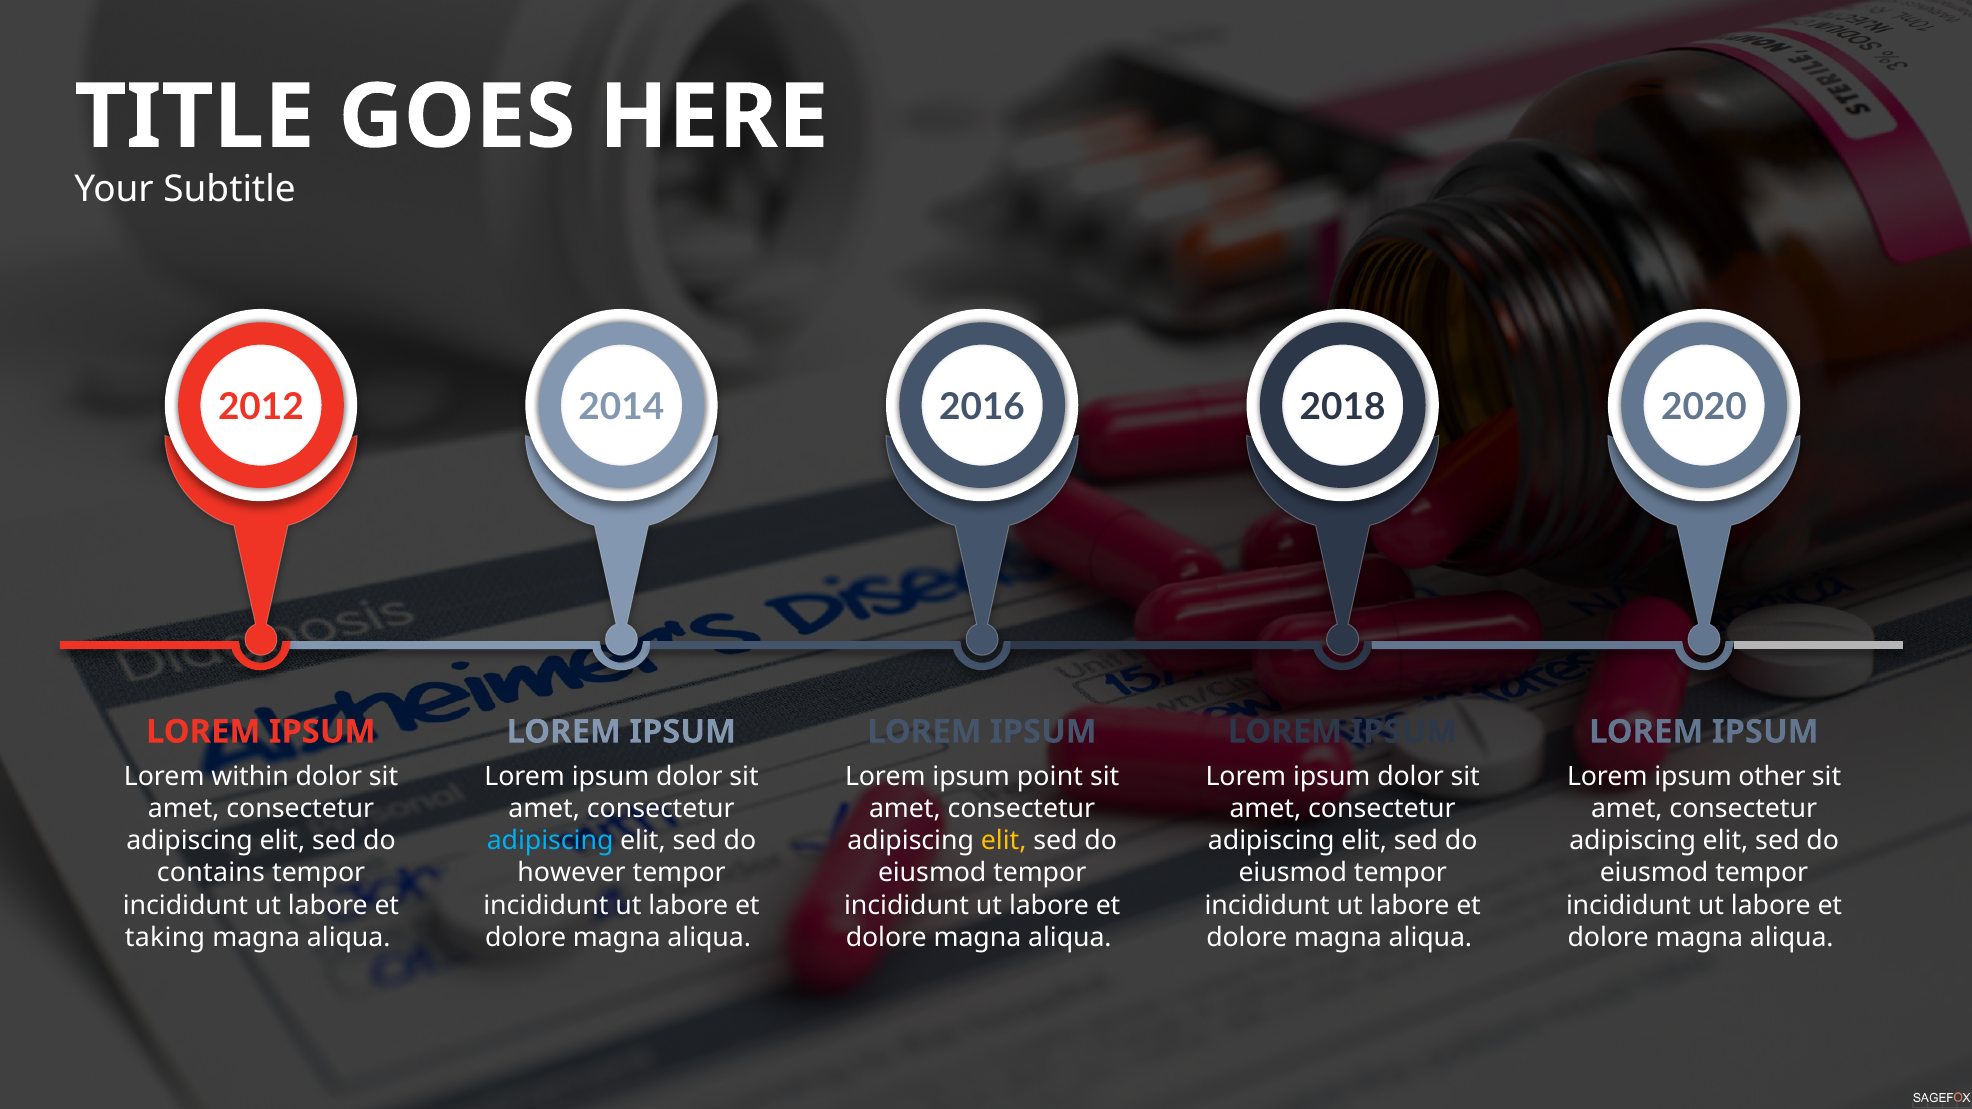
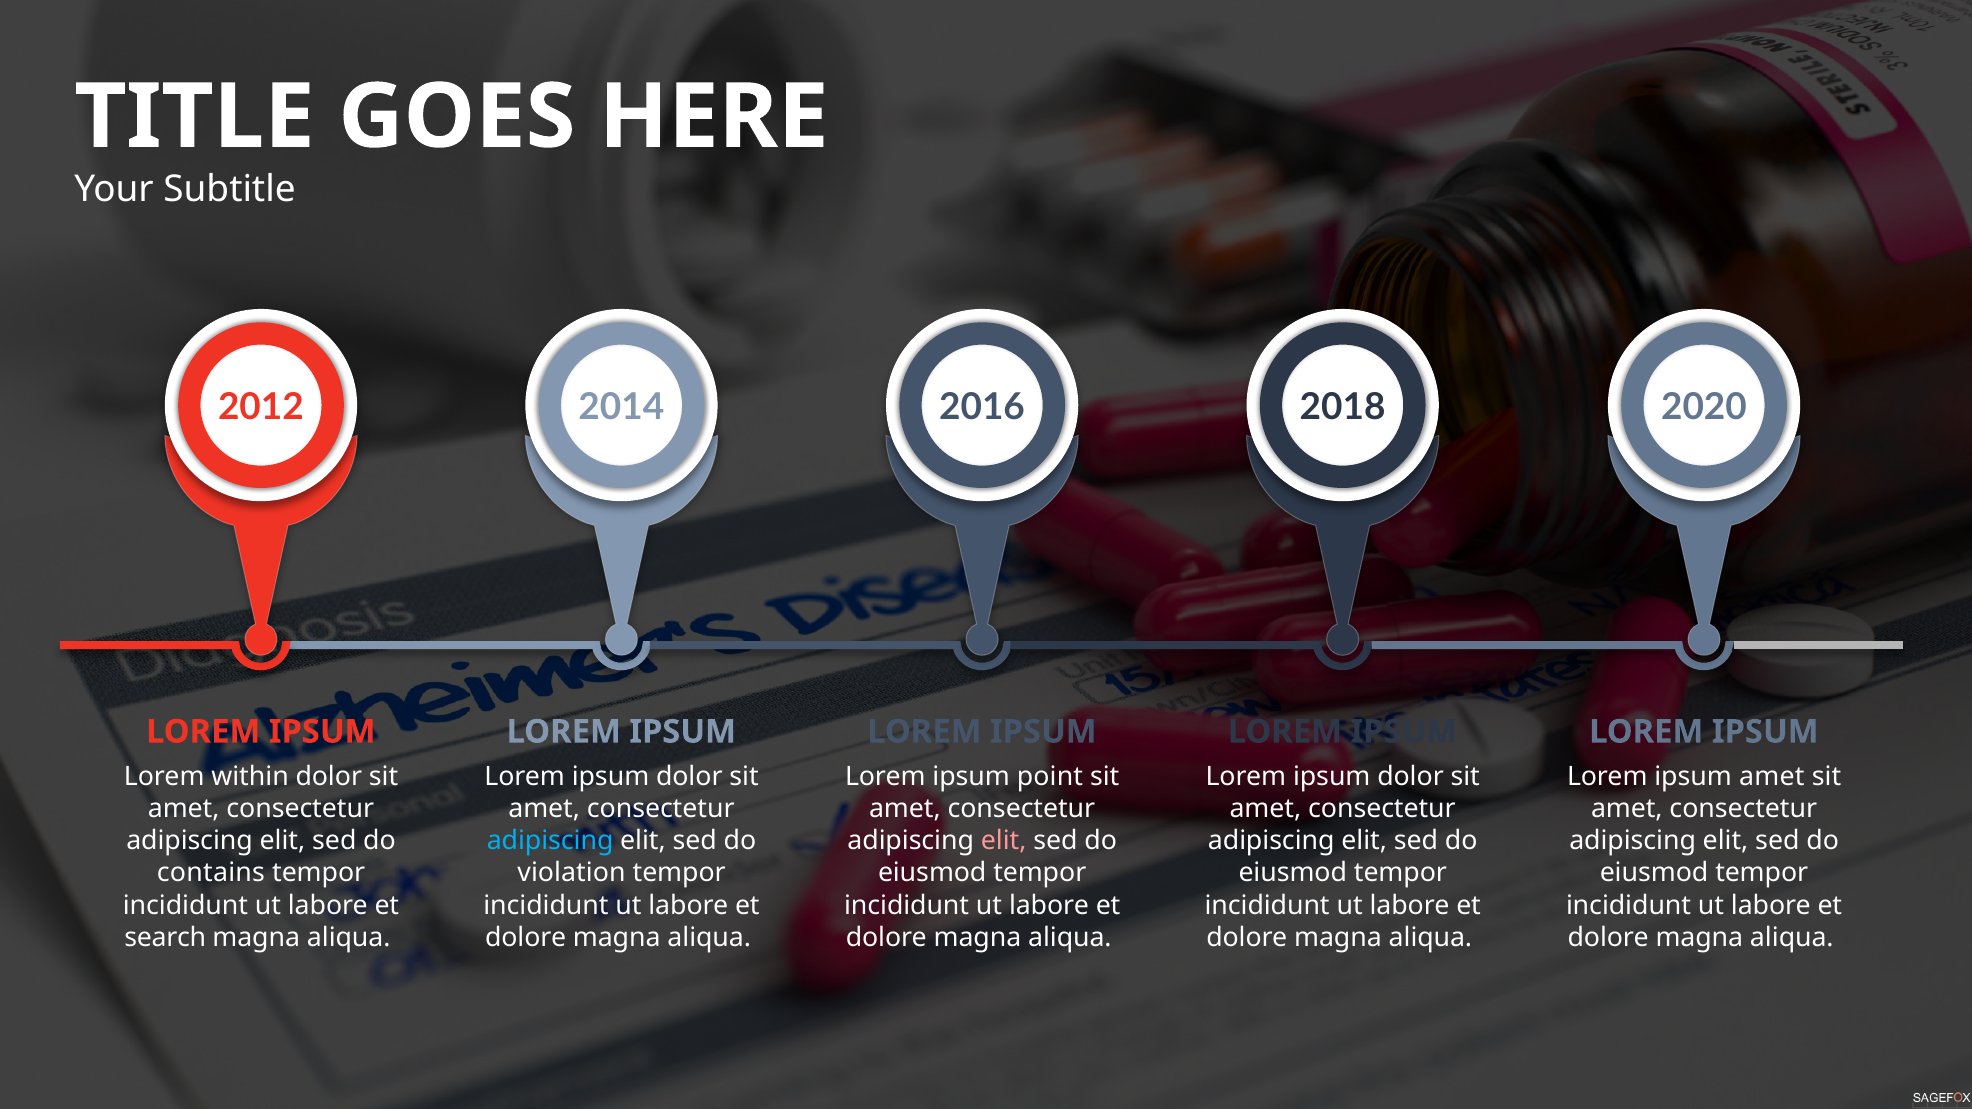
ipsum other: other -> amet (1772, 777)
elit colour: yellow -> pink (1004, 841)
however: however -> violation (572, 873)
taking: taking -> search (165, 937)
